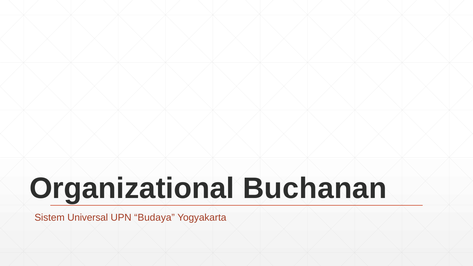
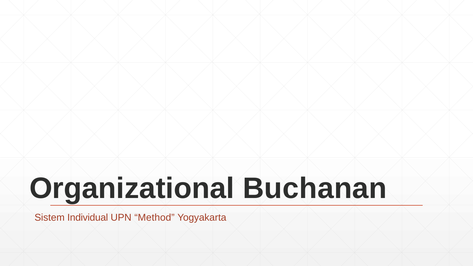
Universal: Universal -> Individual (88, 218)
Budaya: Budaya -> Method (154, 218)
